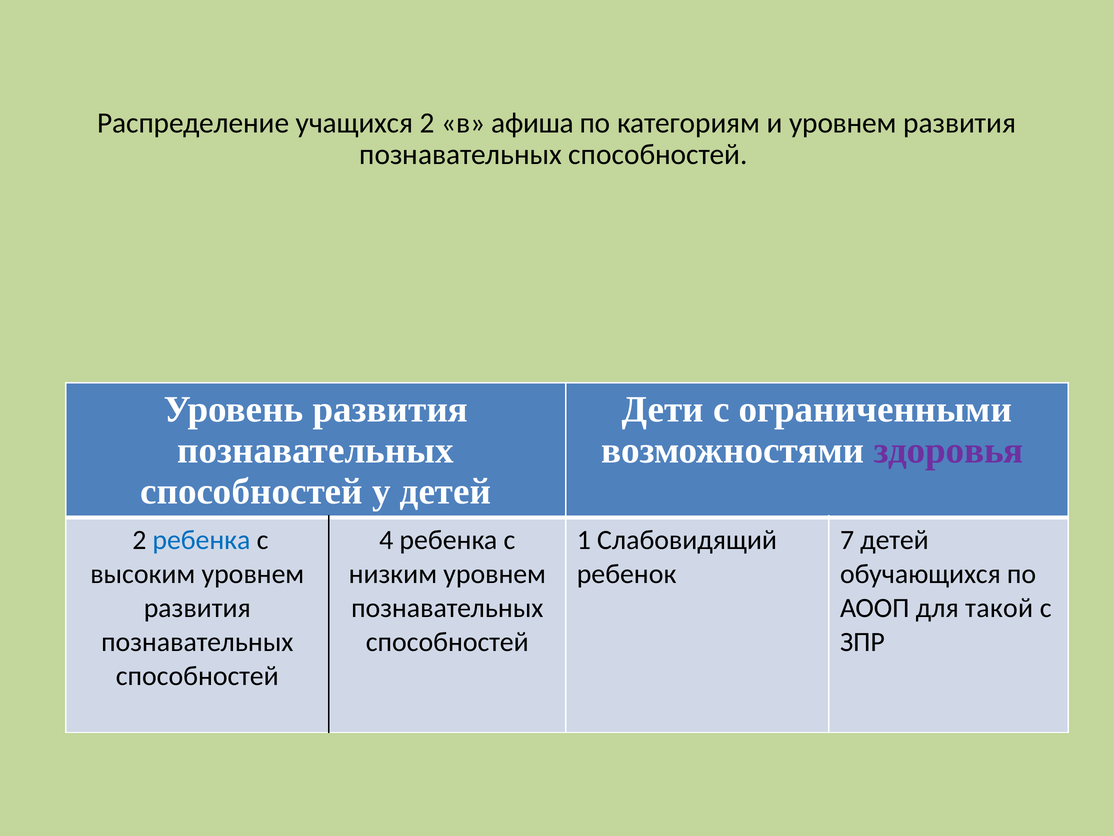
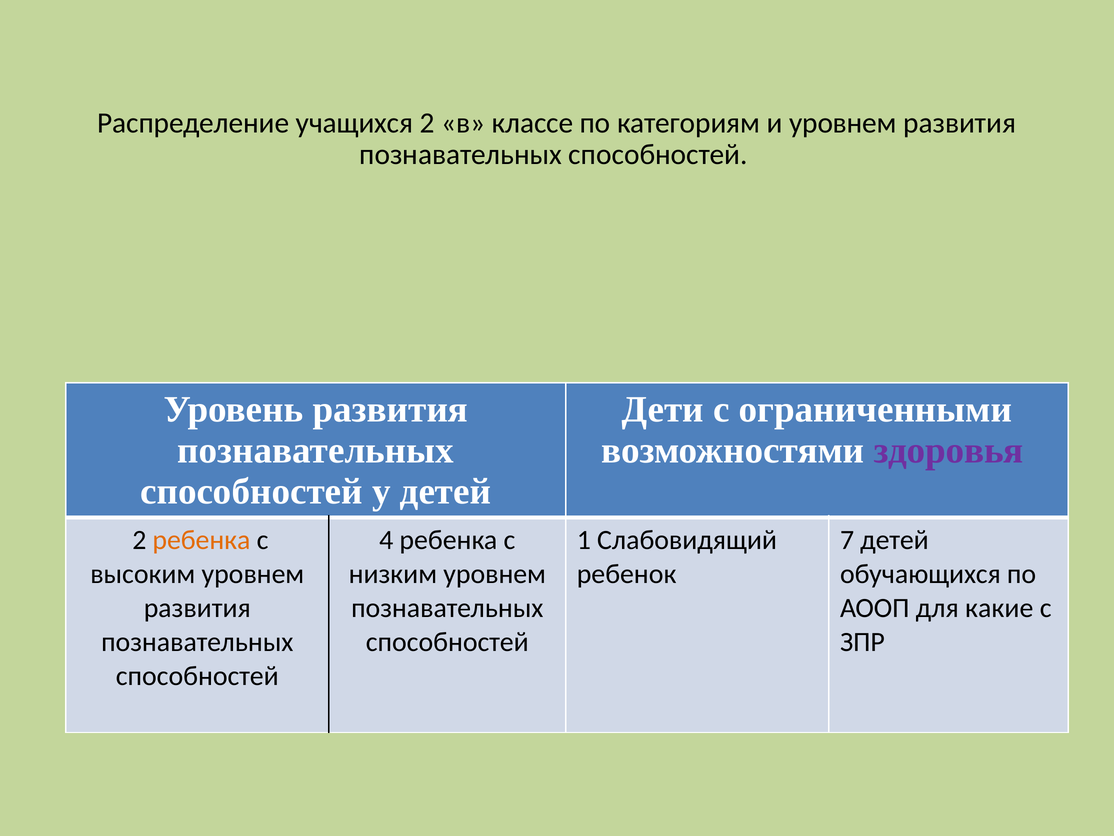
афиша: афиша -> классе (533, 123)
ребенка colour: blue -> orange (201, 540)
такой: такой -> какие (999, 608)
